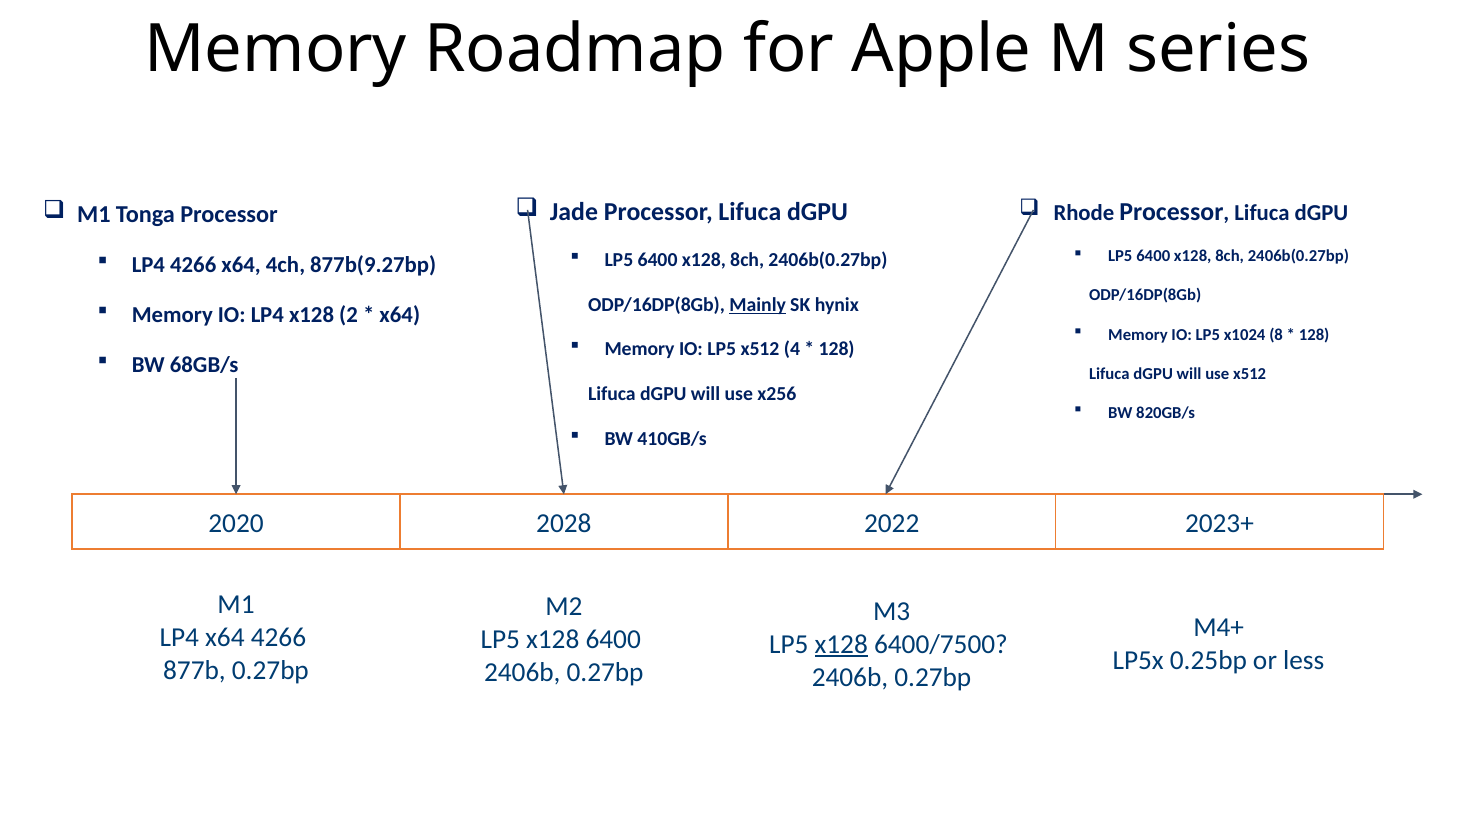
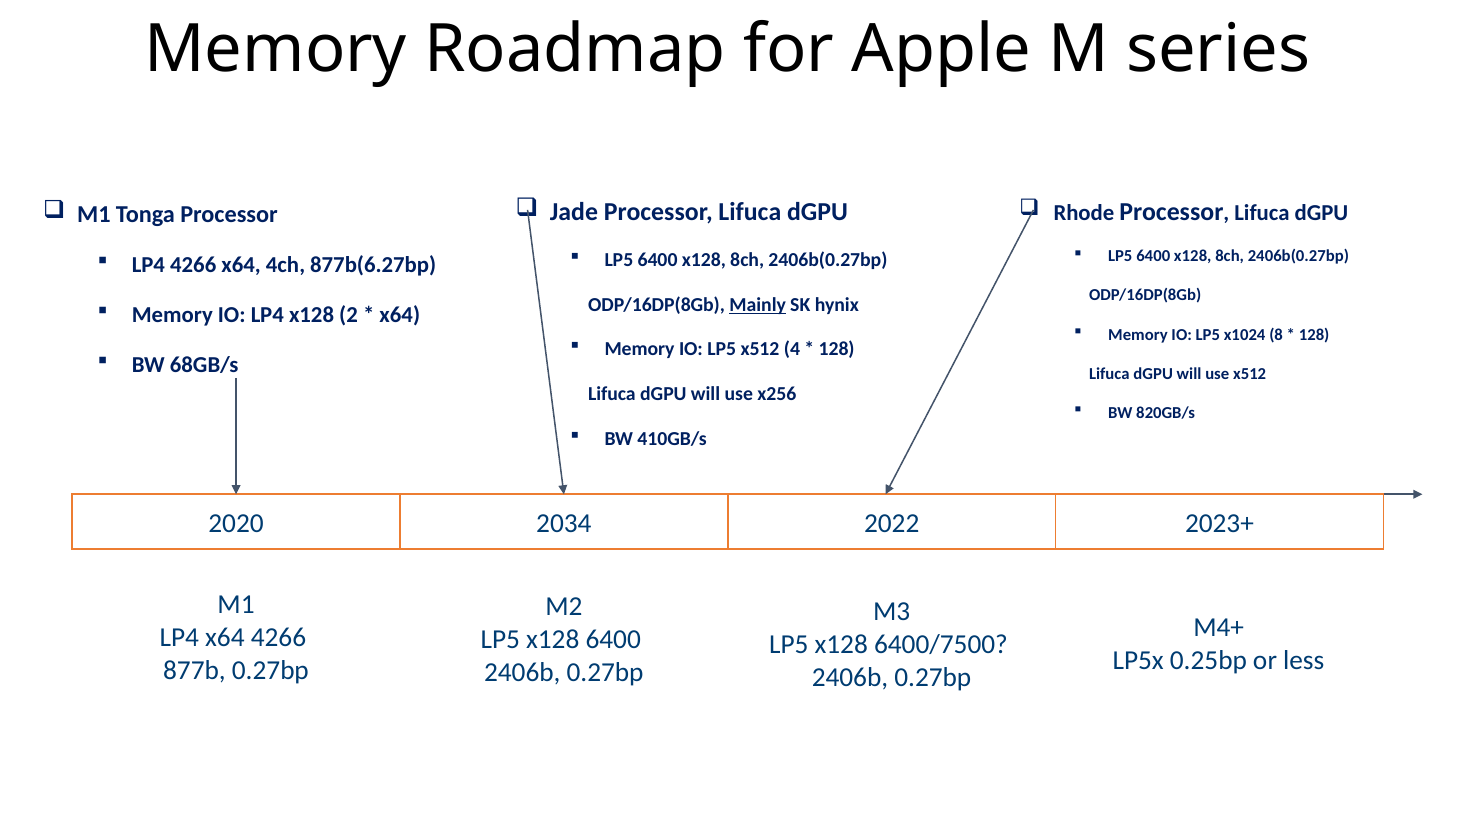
877b(9.27bp: 877b(9.27bp -> 877b(6.27bp (373, 265)
2028: 2028 -> 2034 (564, 523)
x128 underline: present -> none (841, 644)
